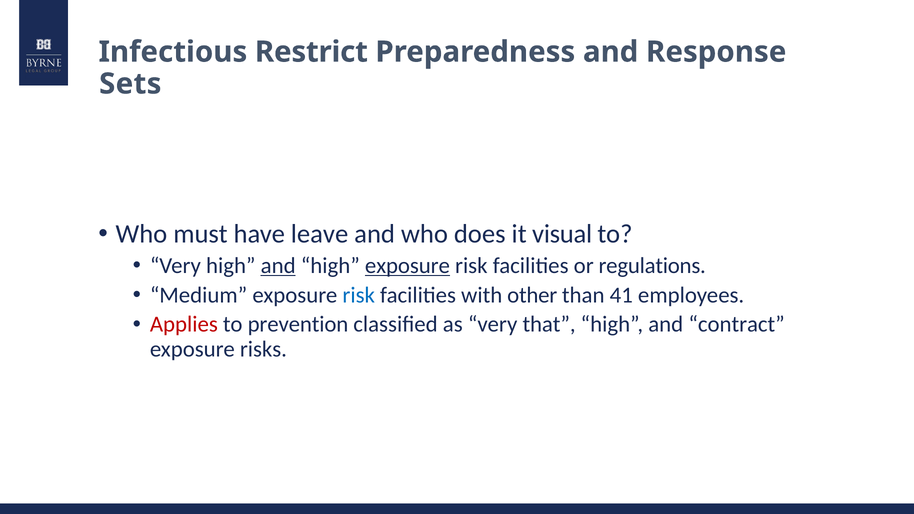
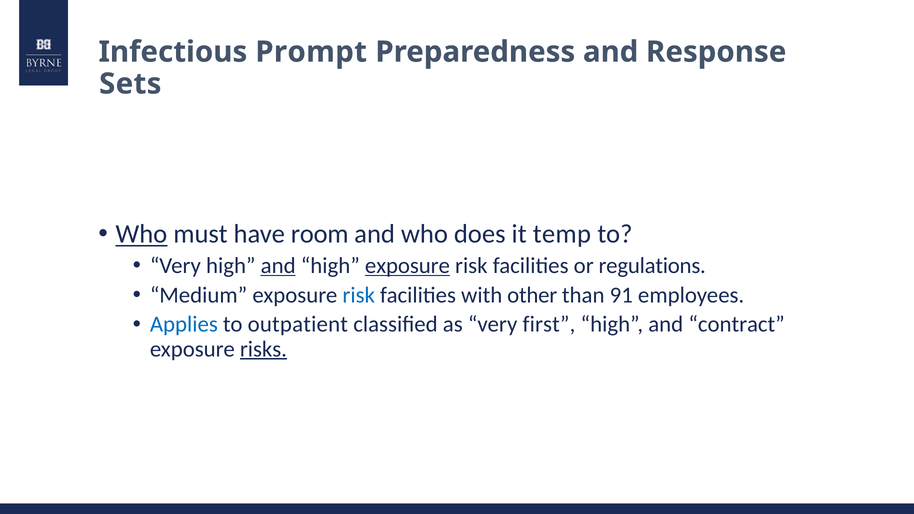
Restrict: Restrict -> Prompt (311, 52)
Who underline: none -> present (141, 234)
leave: leave -> room (320, 234)
visual: visual -> temp (562, 234)
41: 41 -> 91 (621, 295)
Applies colour: red -> blue (184, 325)
prevention: prevention -> outpatient (298, 325)
that: that -> first (549, 325)
risks underline: none -> present (263, 349)
